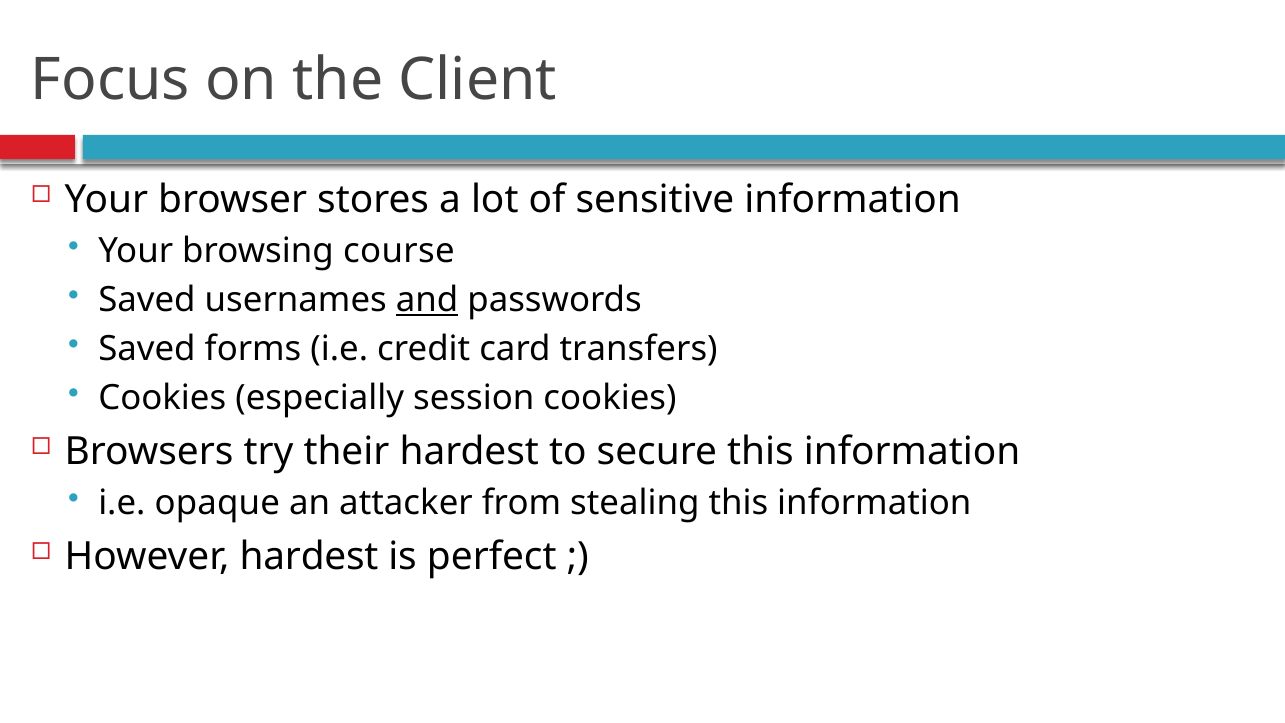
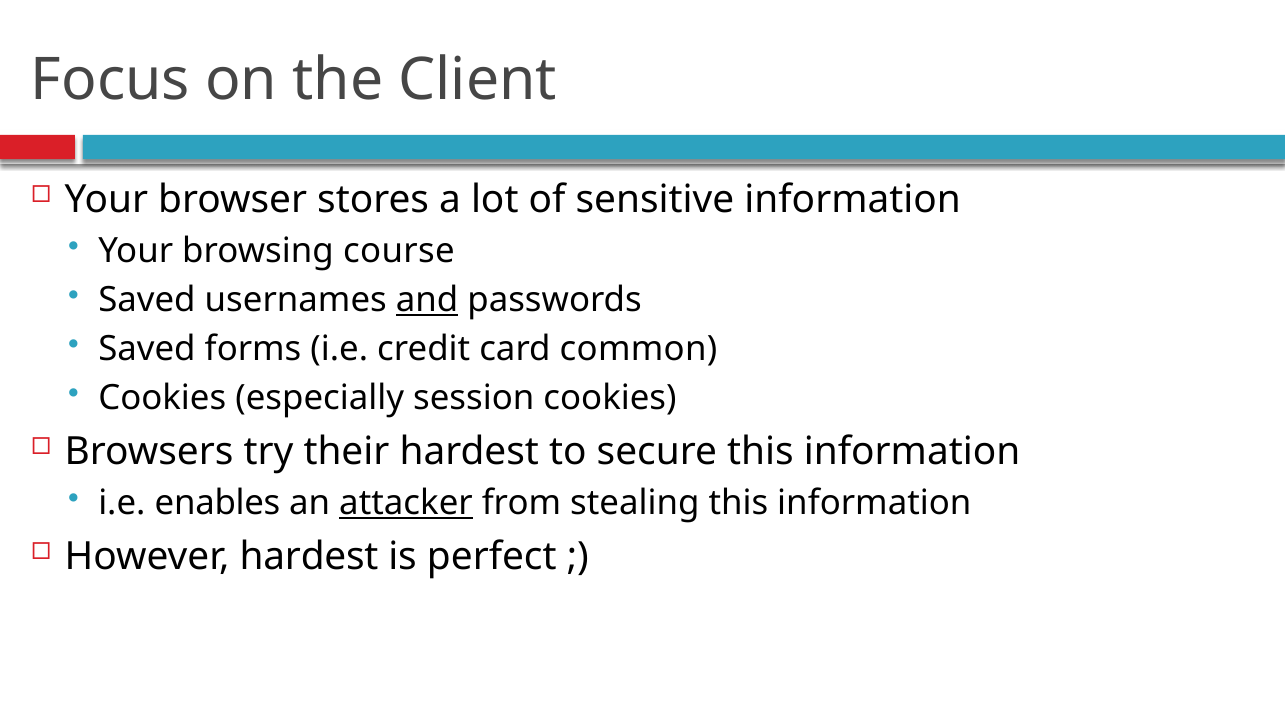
transfers: transfers -> common (639, 349)
opaque: opaque -> enables (218, 503)
attacker underline: none -> present (406, 503)
